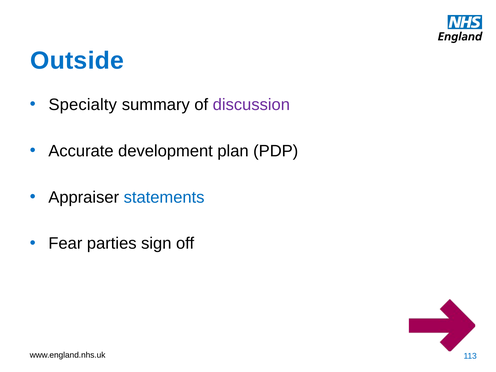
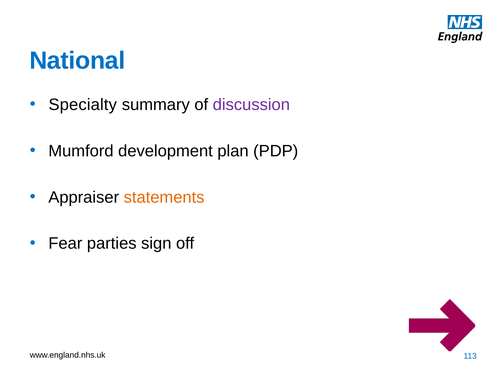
Outside: Outside -> National (77, 61)
Accurate: Accurate -> Mumford (81, 151)
statements colour: blue -> orange (164, 197)
